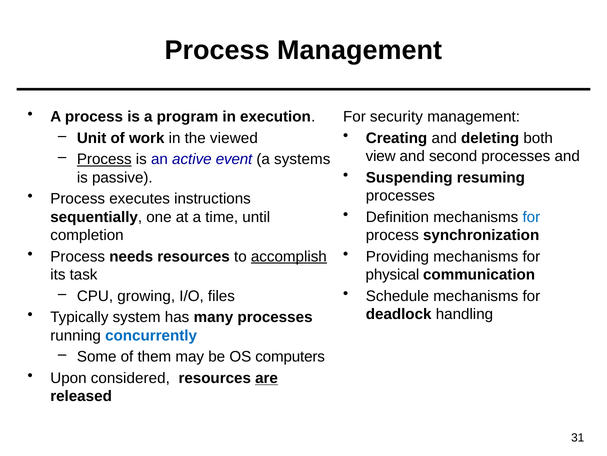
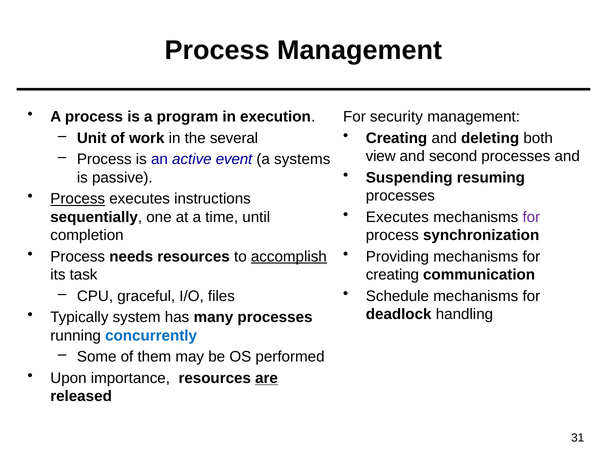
viewed: viewed -> several (234, 138)
Process underline: present -> none (104, 159)
Process underline: none -> present (78, 199)
Definition: Definition -> Executes (397, 217)
for colour: blue -> purple (531, 217)
physical: physical -> creating (392, 274)
growing: growing -> graceful (146, 296)
computers: computers -> performed (290, 356)
considered: considered -> importance (130, 378)
